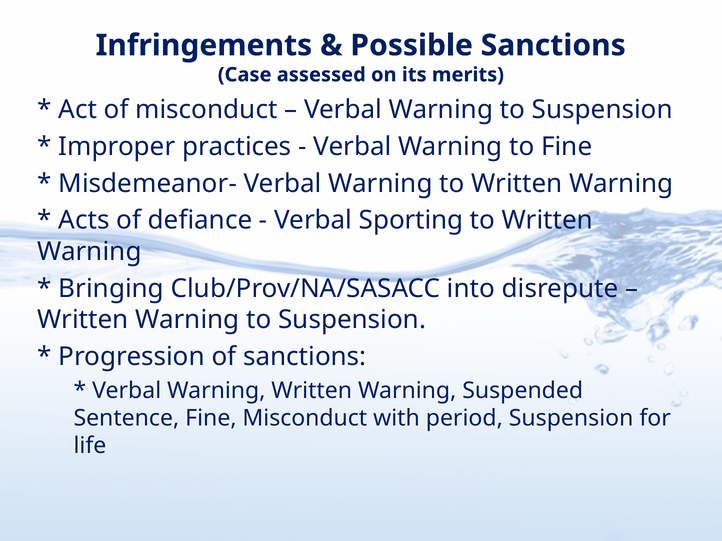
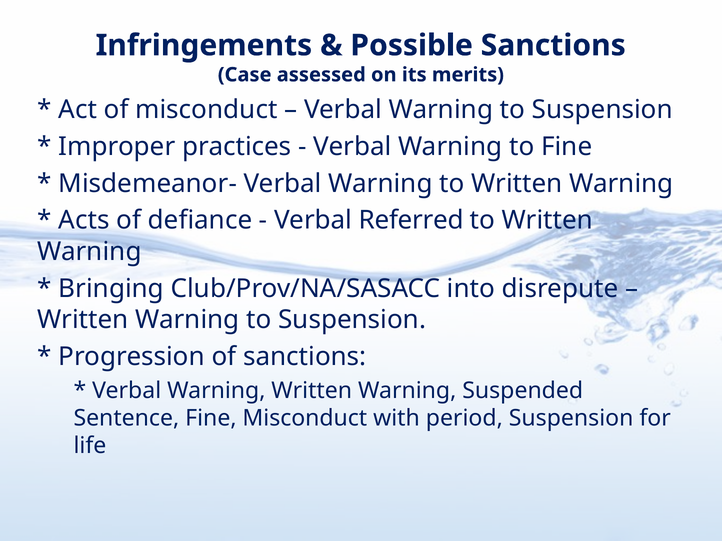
Sporting: Sporting -> Referred (411, 221)
